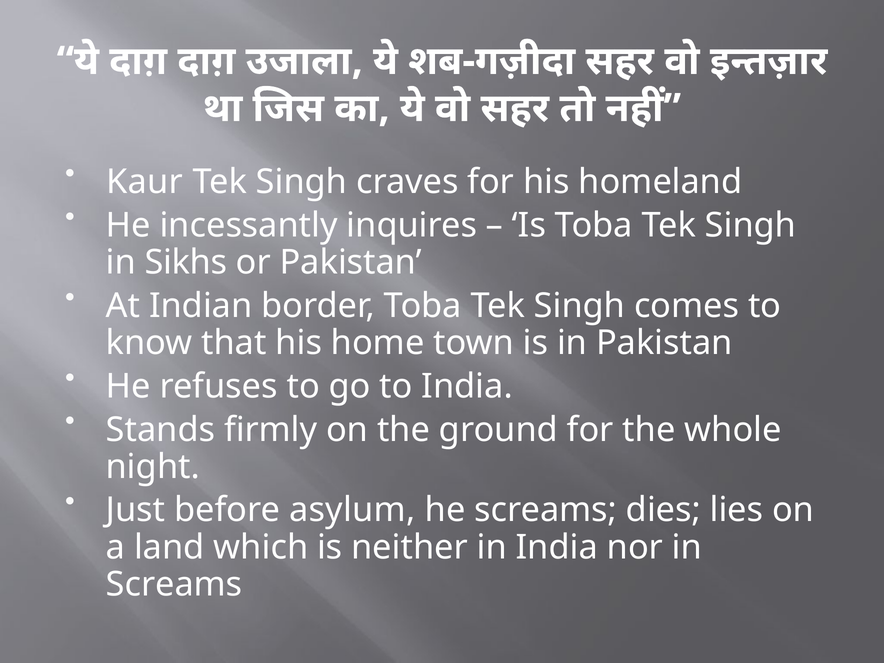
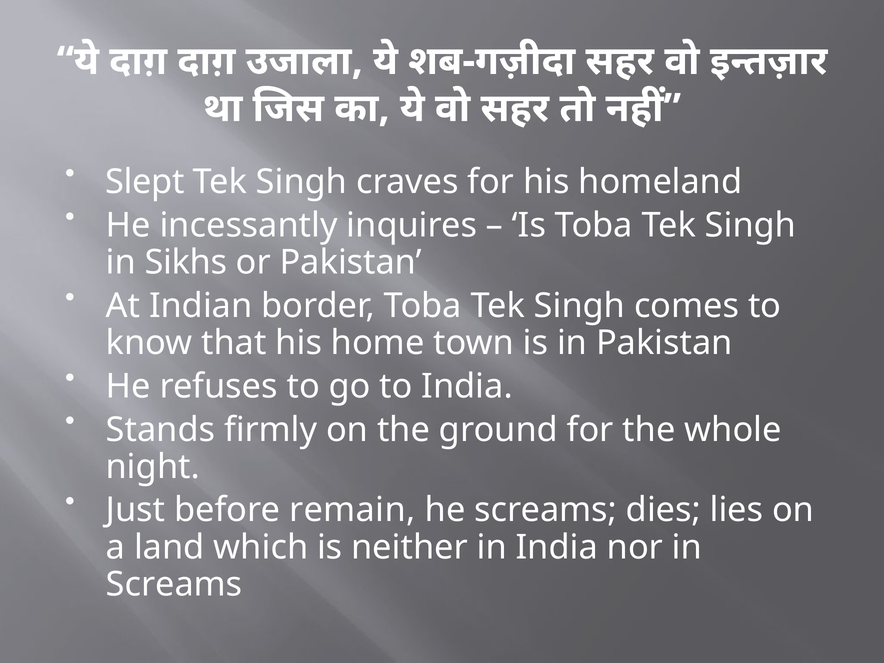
Kaur: Kaur -> Slept (145, 182)
asylum: asylum -> remain (352, 510)
